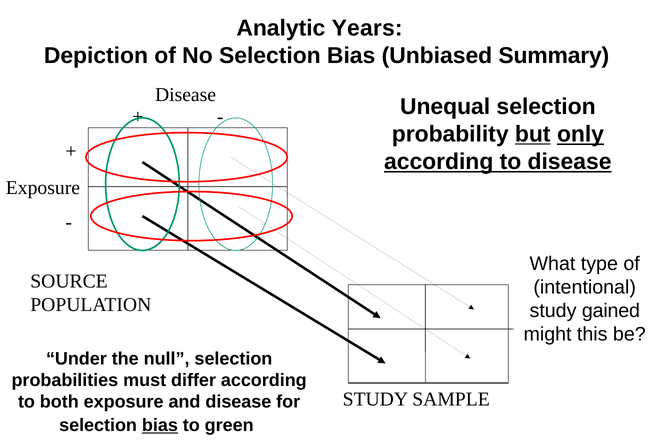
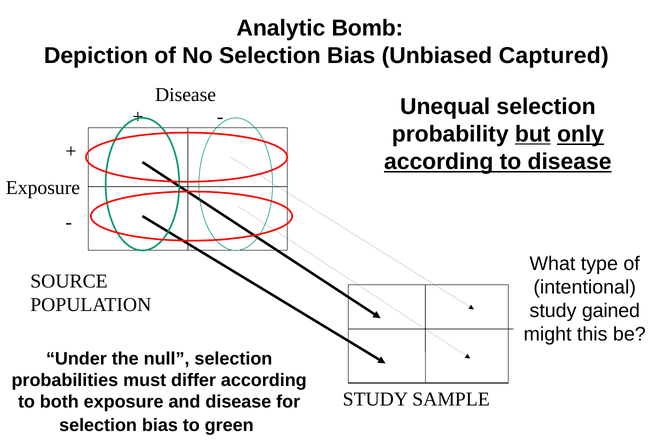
Years: Years -> Bomb (367, 28)
Summary: Summary -> Captured (554, 56)
bias underline: present -> none (160, 425)
